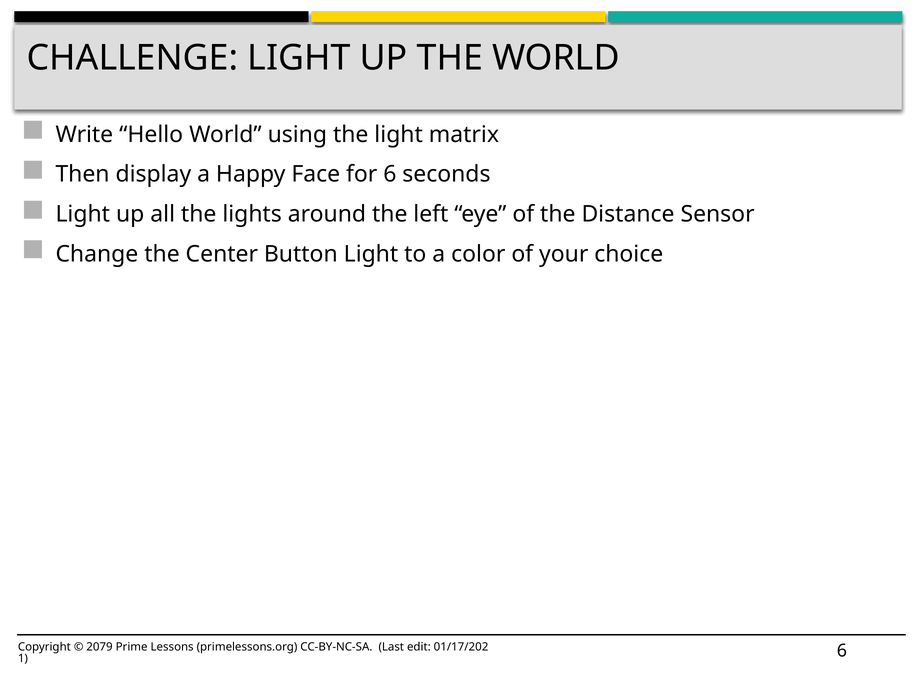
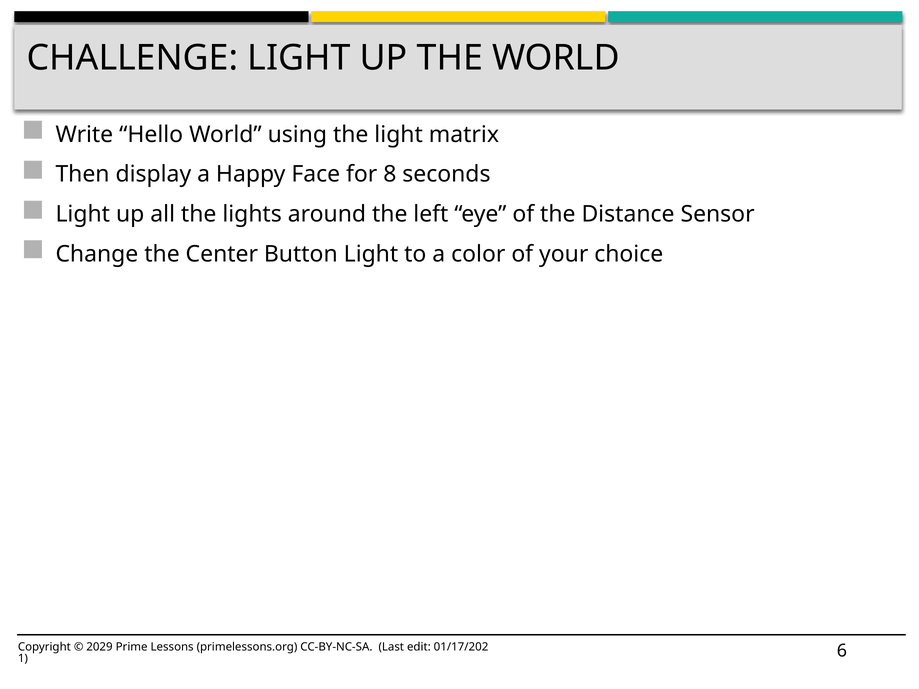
for 6: 6 -> 8 (390, 174)
2079: 2079 -> 2029 (99, 647)
